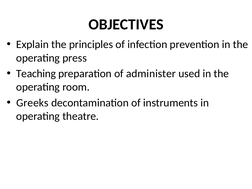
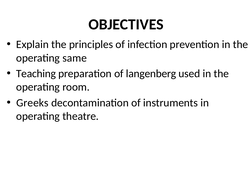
press: press -> same (75, 58)
administer: administer -> langenberg (151, 74)
